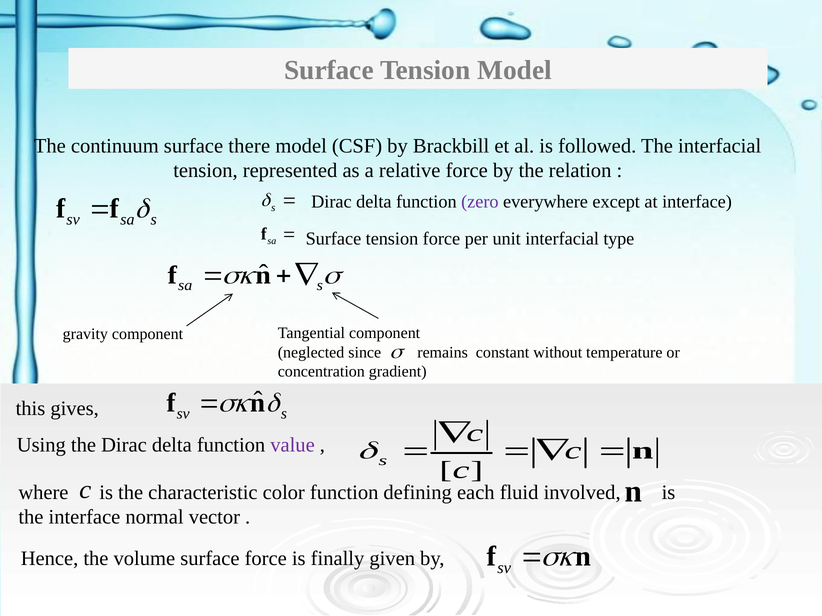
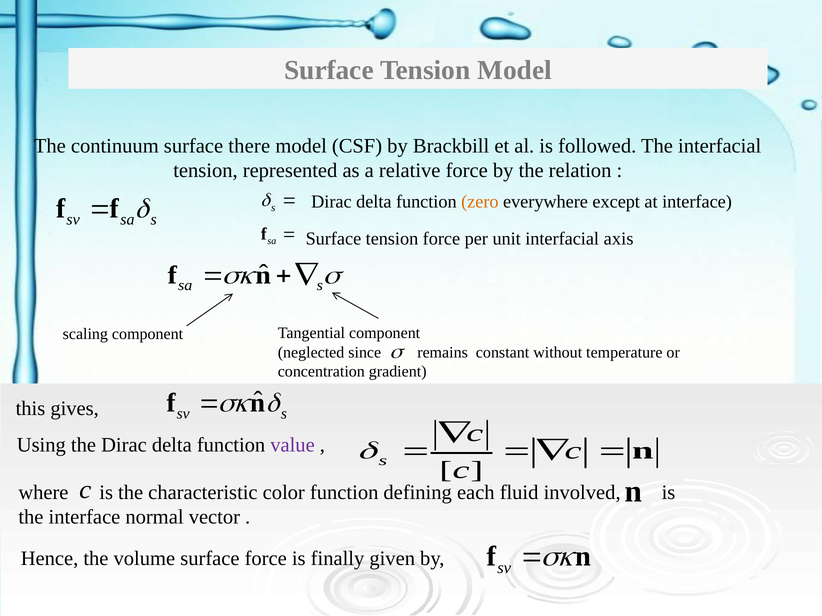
zero colour: purple -> orange (480, 202)
type: type -> axis (619, 239)
gravity: gravity -> scaling (85, 334)
